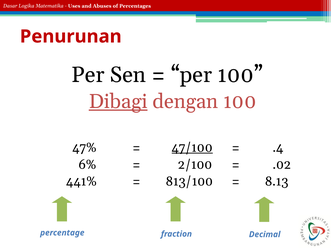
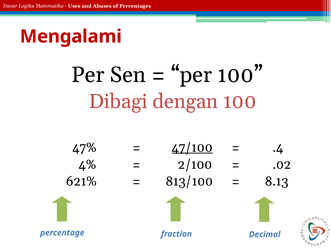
Penurunan: Penurunan -> Mengalami (71, 36)
Dibagi underline: present -> none (118, 101)
6%: 6% -> 4% (87, 165)
441%: 441% -> 621% (82, 182)
